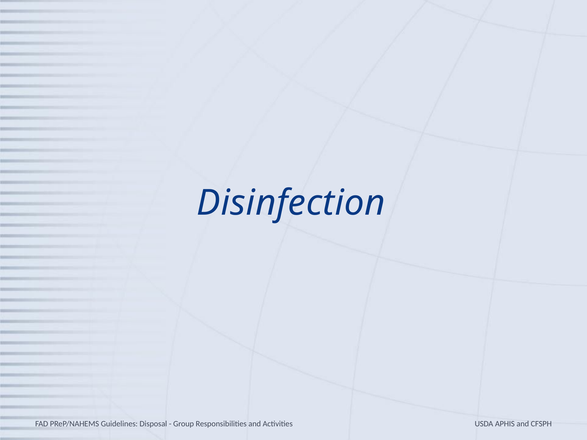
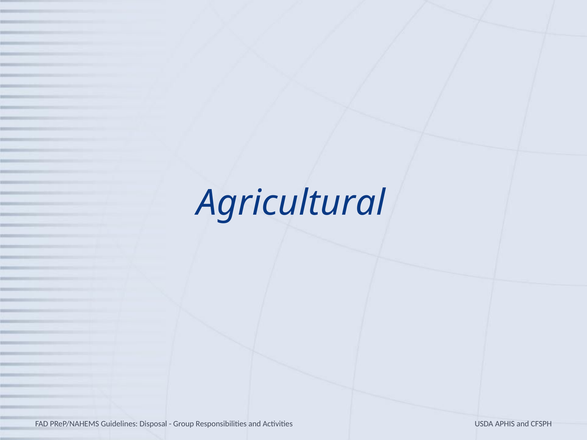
Disinfection: Disinfection -> Agricultural (291, 203)
